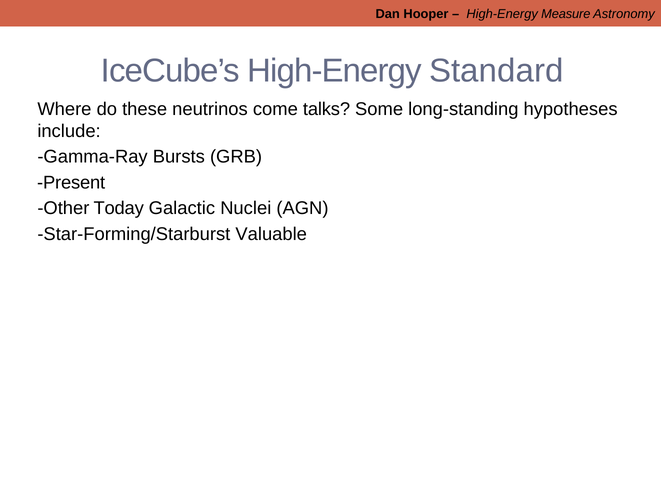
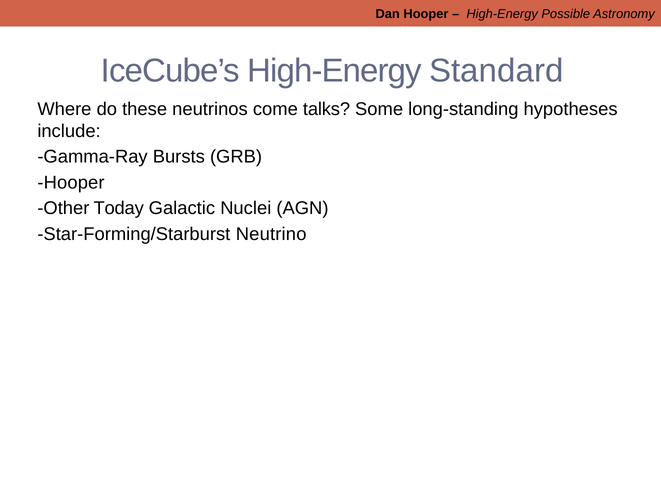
Measure: Measure -> Possible (566, 14)
Present: Present -> Hooper (71, 183)
Valuable: Valuable -> Neutrino (271, 234)
